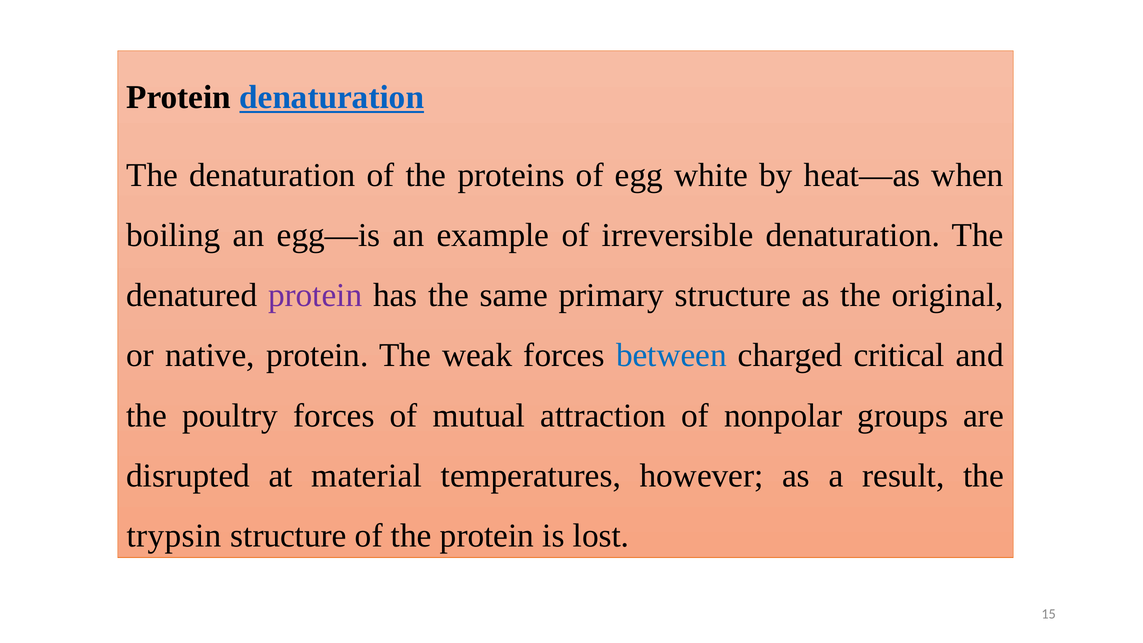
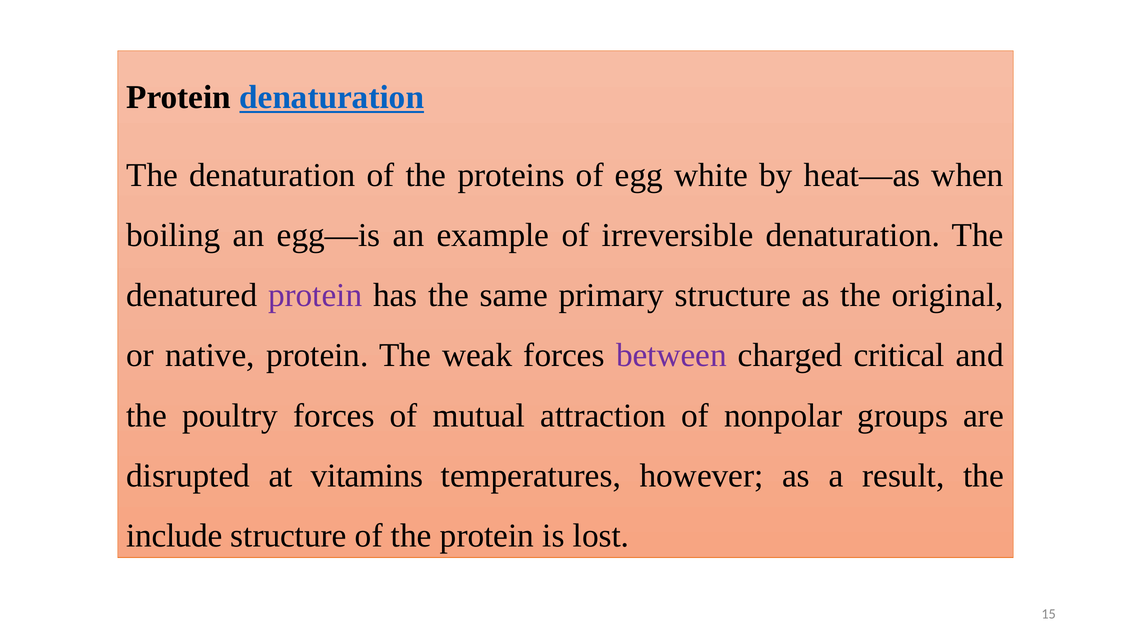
between colour: blue -> purple (671, 355)
material: material -> vitamins (367, 475)
trypsin: trypsin -> include (174, 536)
